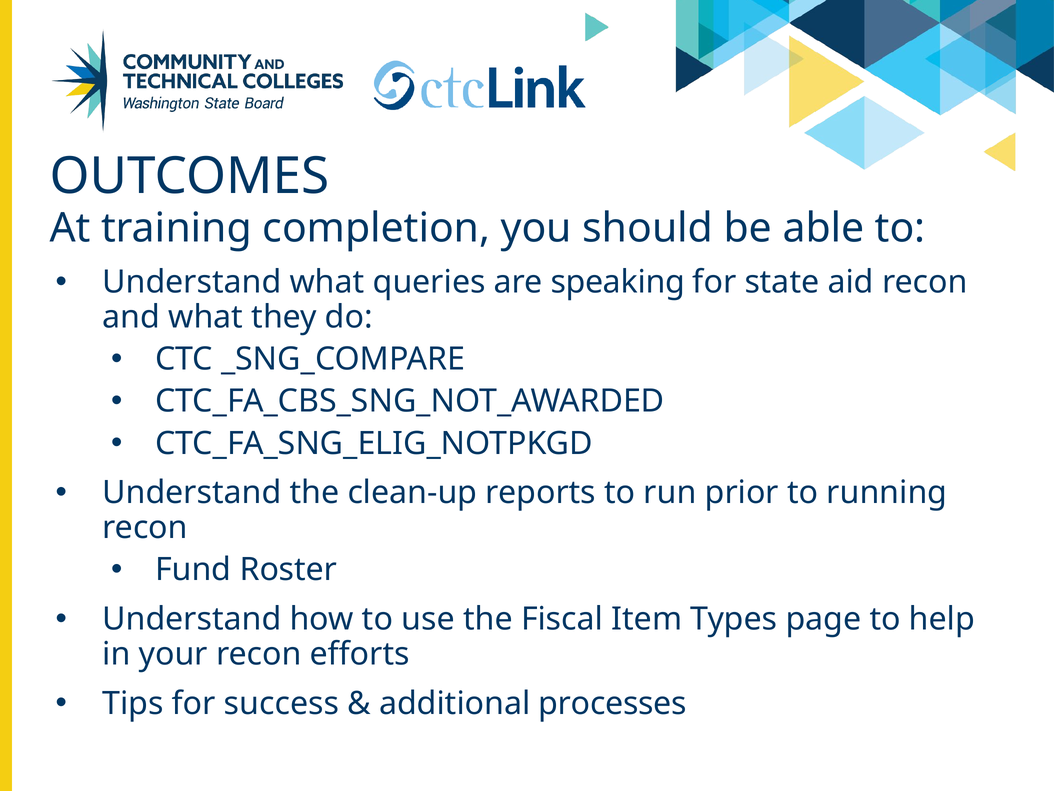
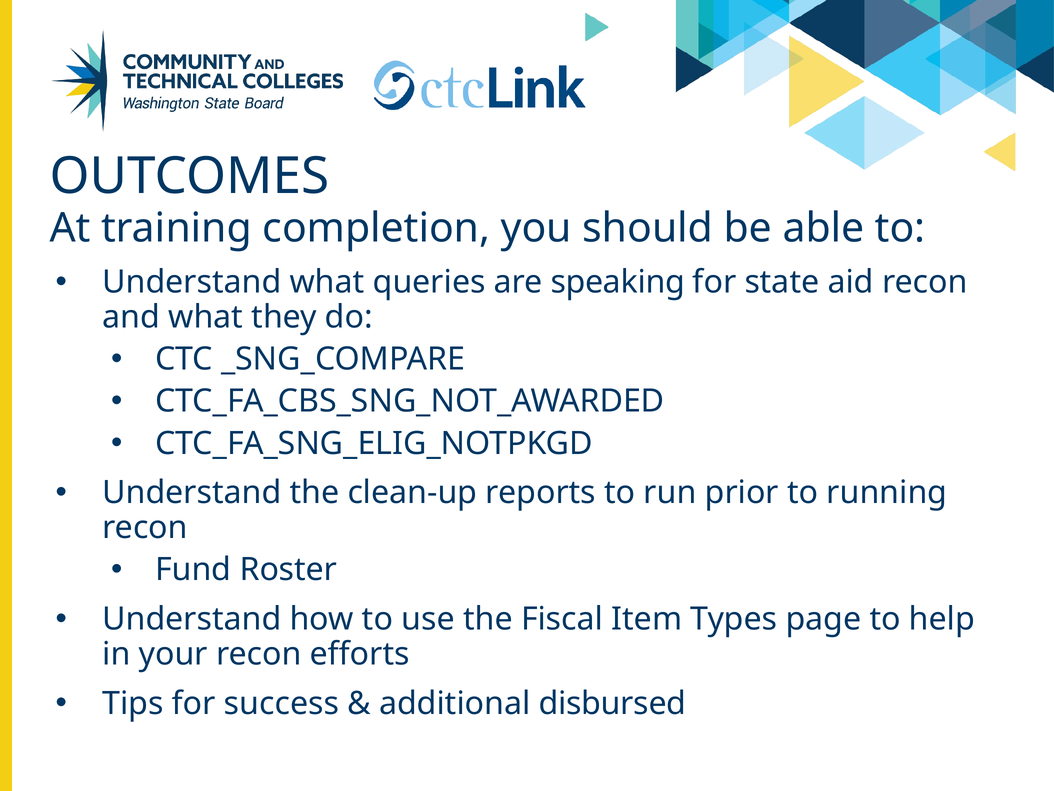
processes: processes -> disbursed (613, 703)
